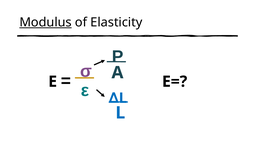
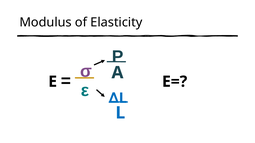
Modulus underline: present -> none (46, 22)
